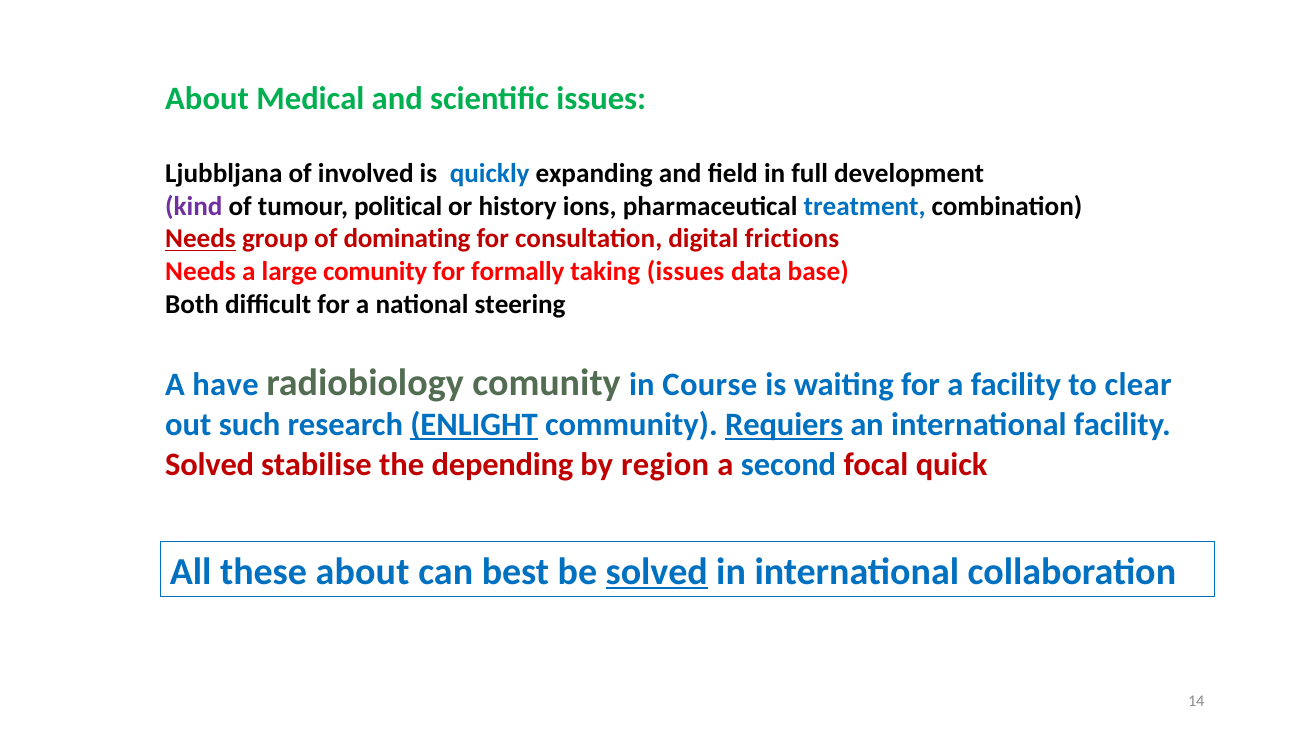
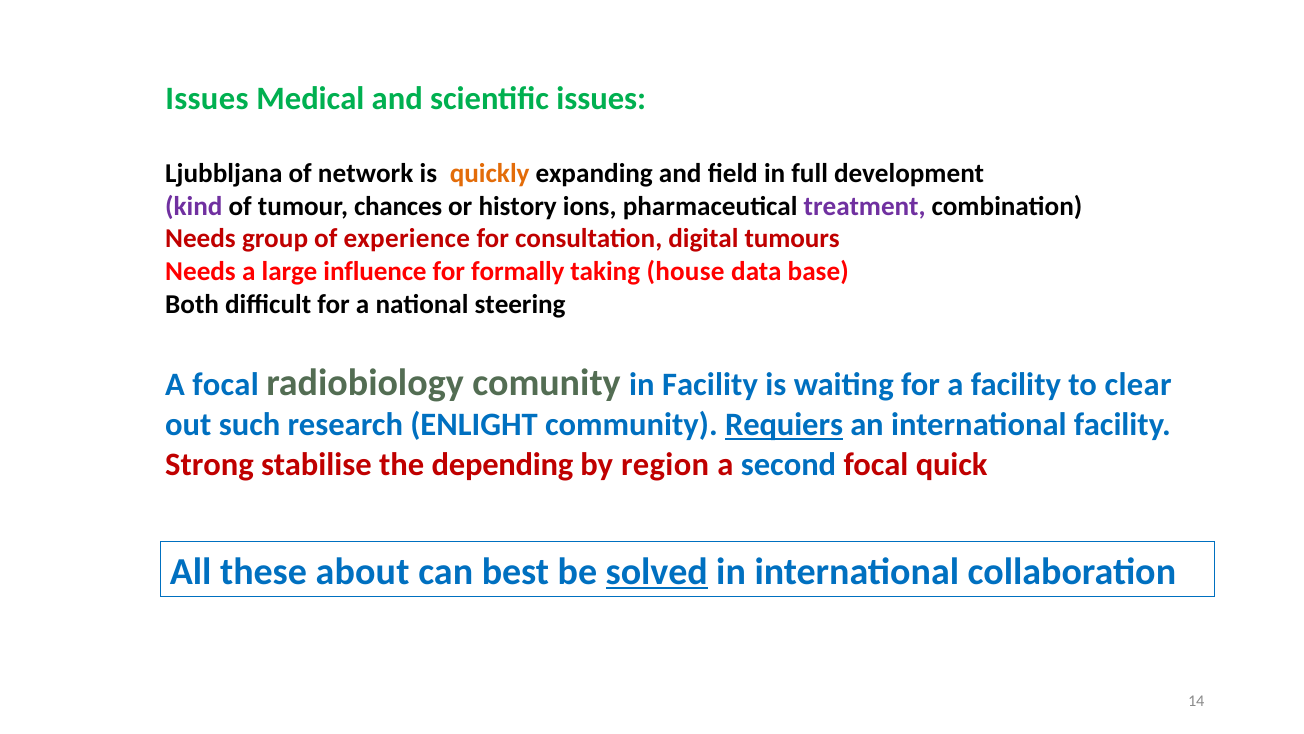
About: About -> Issues (207, 99)
involved: involved -> network (366, 173)
quickly colour: blue -> orange (490, 173)
political: political -> chances (398, 206)
treatment colour: blue -> purple (865, 206)
Needs underline: present -> none (200, 239)
dominating: dominating -> experience (407, 239)
frictions: frictions -> tumours (792, 239)
large comunity: comunity -> influence (375, 271)
taking issues: issues -> house (686, 271)
A have: have -> focal (226, 385)
in Course: Course -> Facility (710, 385)
ENLIGHT underline: present -> none (474, 425)
Solved: Solved -> Strong (210, 464)
